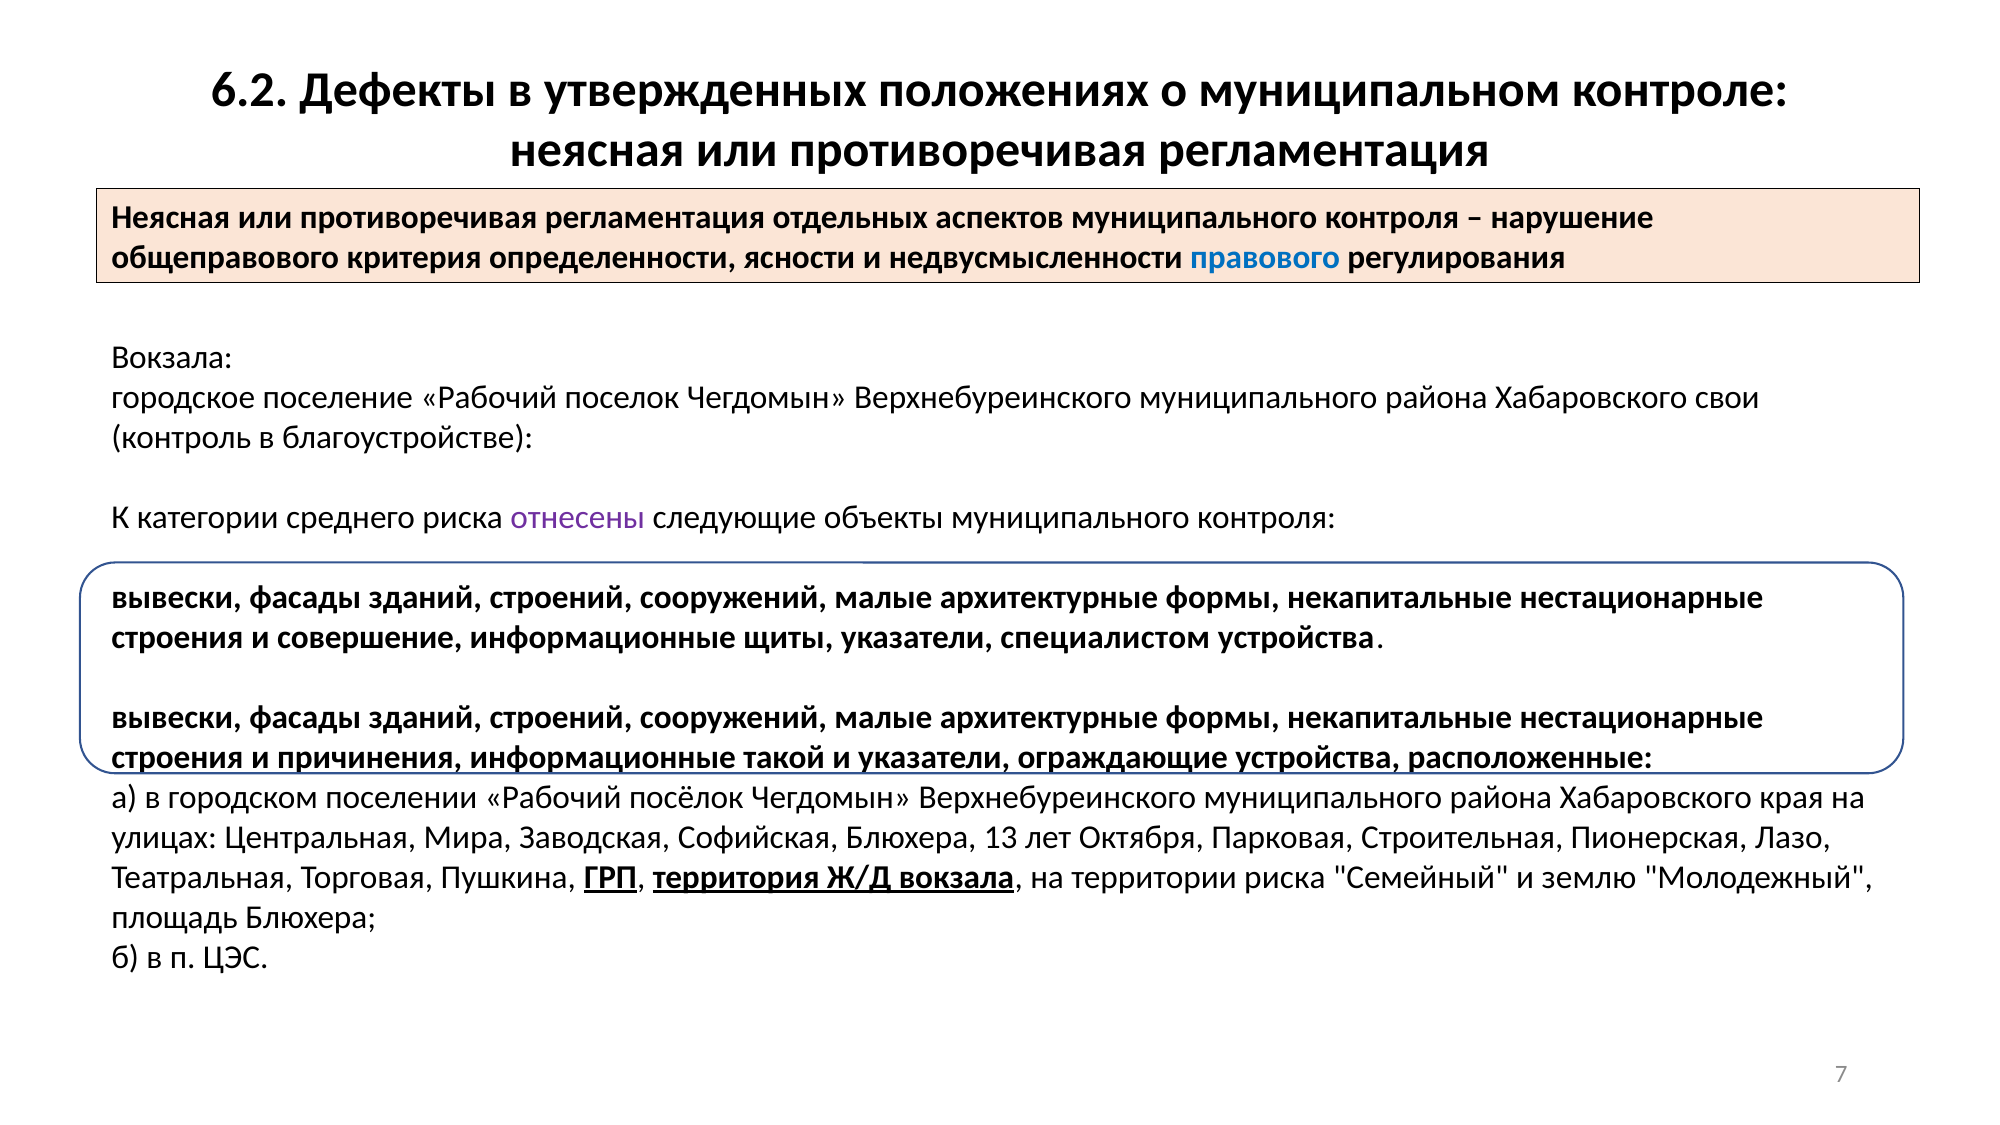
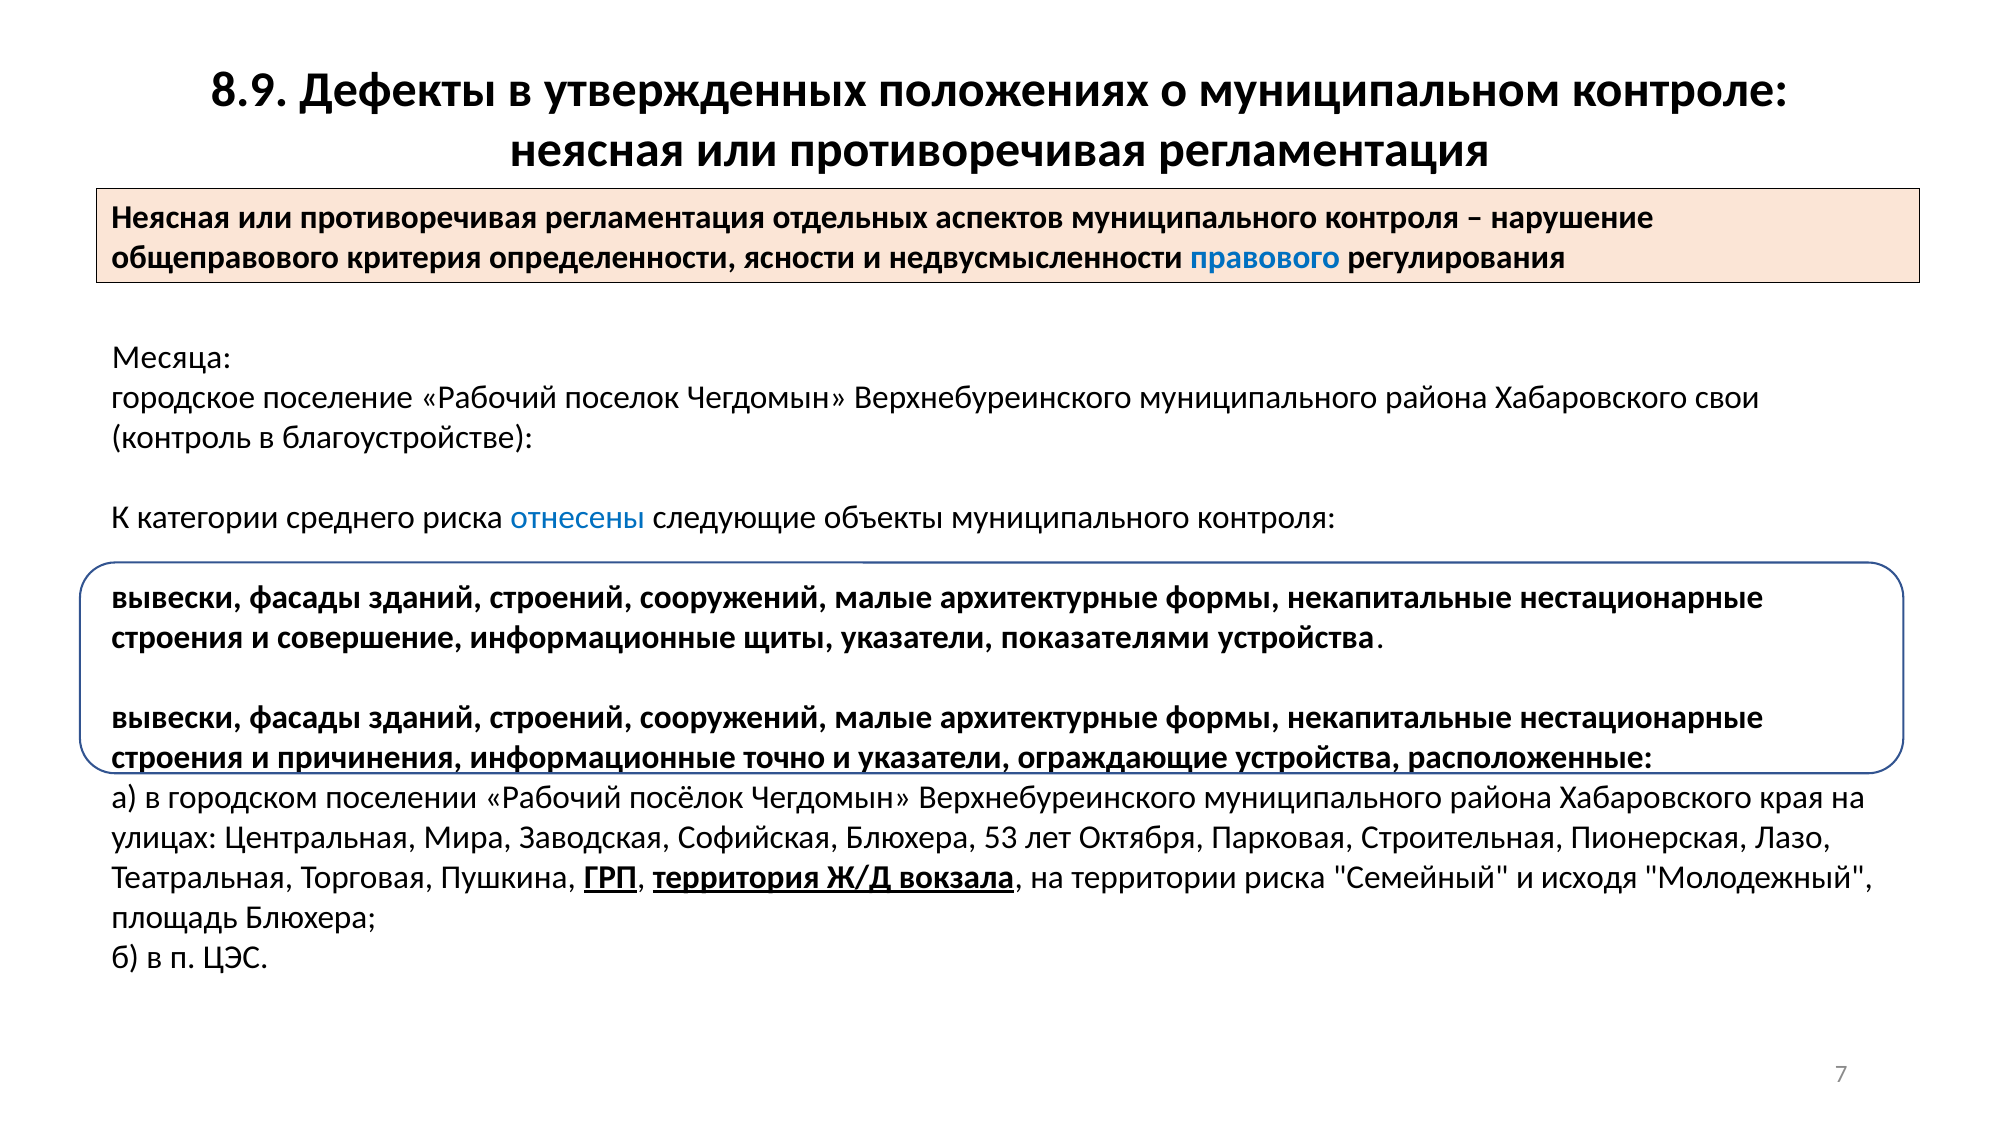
6.2: 6.2 -> 8.9 (249, 90)
Вокзала: Вокзала -> Месяца (172, 357)
отнесены colour: purple -> blue (578, 517)
специалистом: специалистом -> показателями (1105, 637)
такой: такой -> точно (784, 757)
13: 13 -> 53 (1001, 837)
землю: землю -> исходя (1589, 877)
